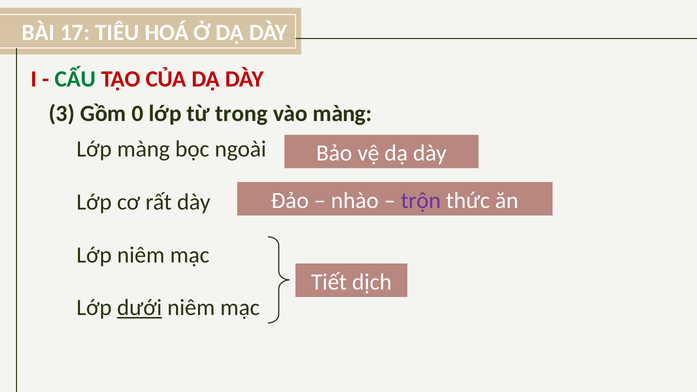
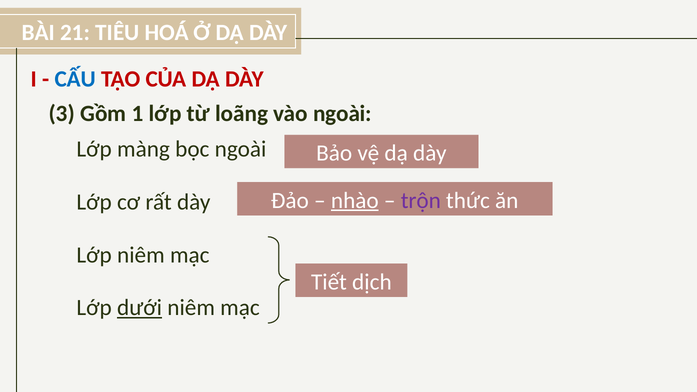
17: 17 -> 21 (75, 33)
CẤU colour: green -> blue (75, 79)
0: 0 -> 1 (138, 113)
trong: trong -> loãng (242, 113)
vào màng: màng -> ngoài (342, 113)
nhào underline: none -> present (355, 200)
